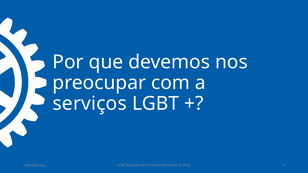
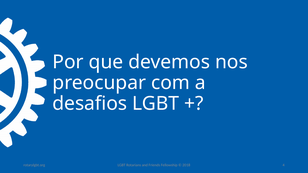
serviços: serviços -> desafios (90, 104)
